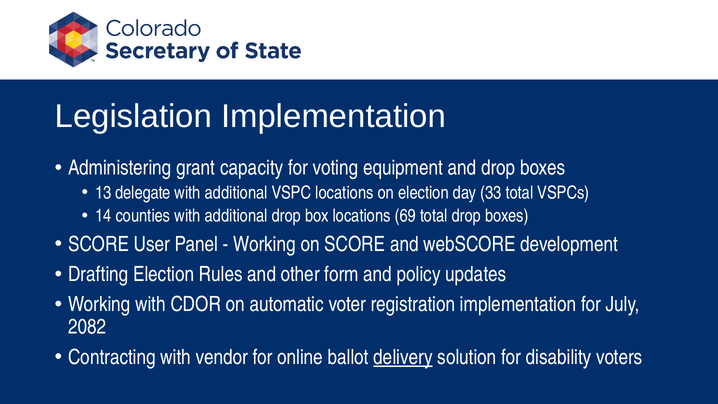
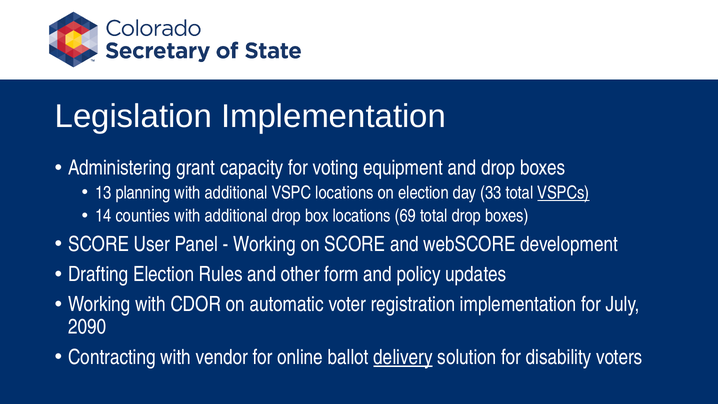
delegate: delegate -> planning (143, 193)
VSPCs underline: none -> present (563, 193)
2082: 2082 -> 2090 (87, 327)
